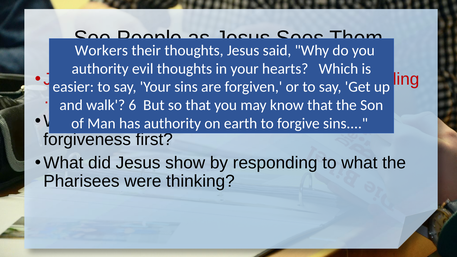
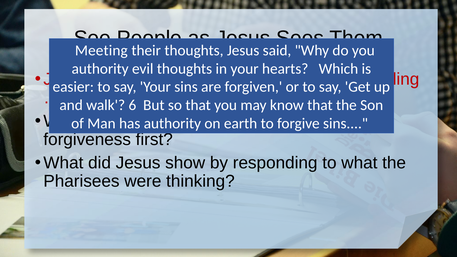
Workers: Workers -> Meeting (101, 50)
